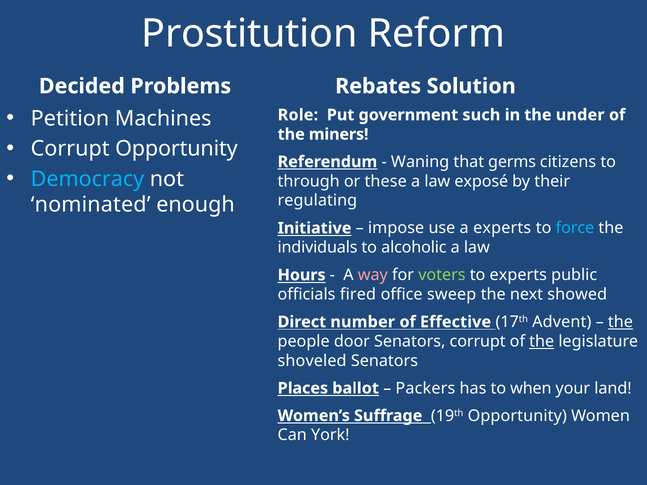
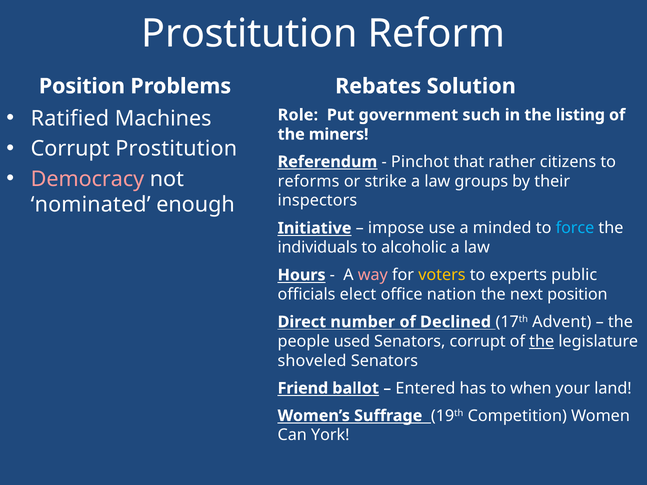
Decided: Decided -> Position (82, 86)
Petition: Petition -> Ratified (70, 119)
under: under -> listing (580, 115)
Corrupt Opportunity: Opportunity -> Prostitution (176, 149)
Waning: Waning -> Pinchot (420, 162)
germs: germs -> rather (512, 162)
Democracy colour: light blue -> pink (87, 179)
through: through -> reforms (309, 181)
these: these -> strike (386, 181)
exposé: exposé -> groups (481, 181)
regulating: regulating -> inspectors (317, 201)
a experts: experts -> minded (502, 228)
voters colour: light green -> yellow (442, 275)
fired: fired -> elect (358, 295)
sweep: sweep -> nation (452, 295)
next showed: showed -> position (577, 295)
Effective: Effective -> Declined (456, 322)
the underline: present -> none (620, 322)
door: door -> used (352, 341)
Places: Places -> Friend (303, 388)
Packers: Packers -> Entered (425, 388)
19th Opportunity: Opportunity -> Competition (517, 416)
